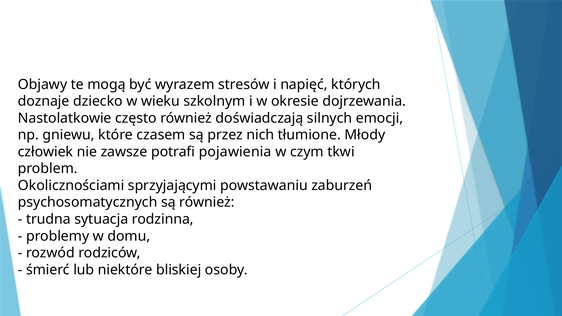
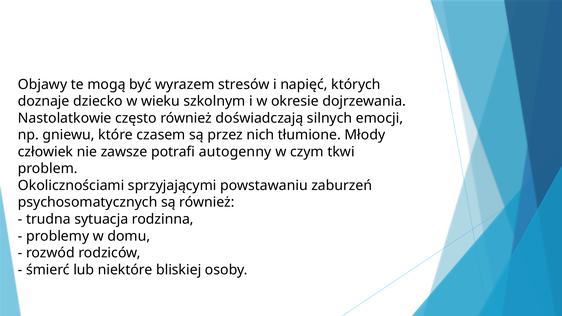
pojawienia: pojawienia -> autogenny (235, 152)
